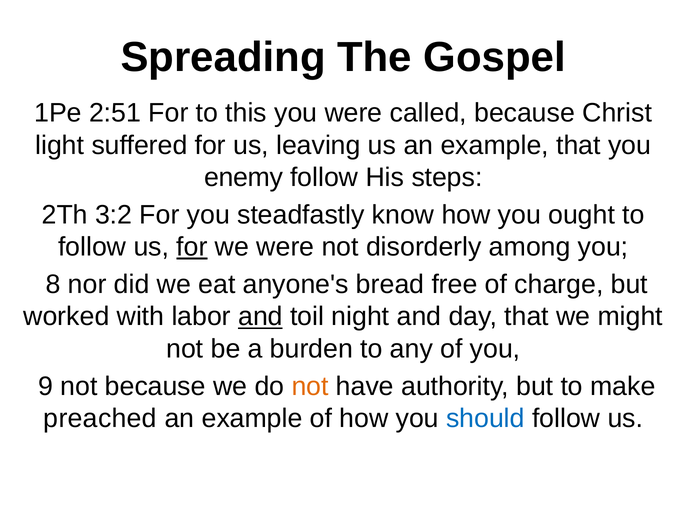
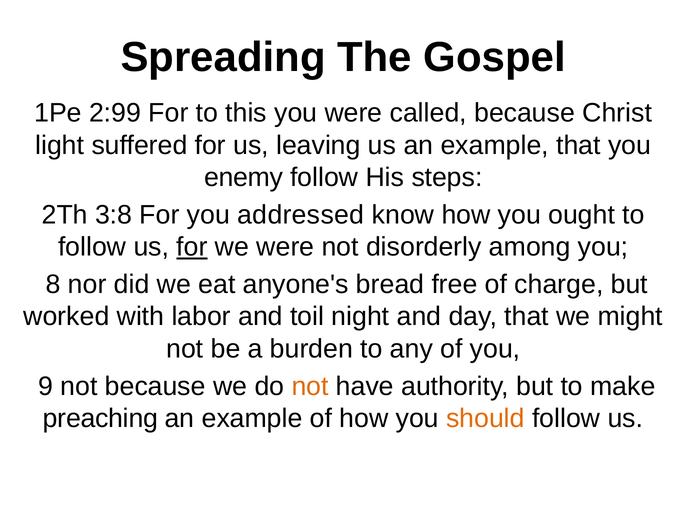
2:51: 2:51 -> 2:99 (115, 113)
3:2: 3:2 -> 3:8 (114, 215)
steadfastly: steadfastly -> addressed (301, 215)
and underline: present -> none (260, 316)
preached: preached -> preaching (100, 418)
should colour: blue -> orange (485, 418)
